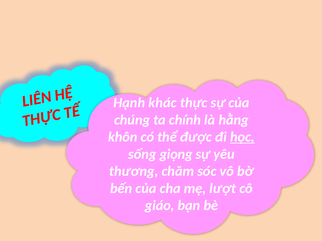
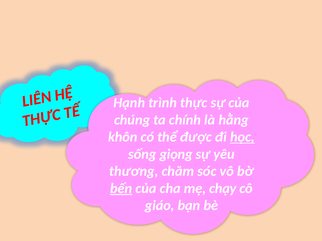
khác: khác -> trình (163, 103)
bến underline: none -> present (121, 189)
lượt: lượt -> chạy (223, 189)
